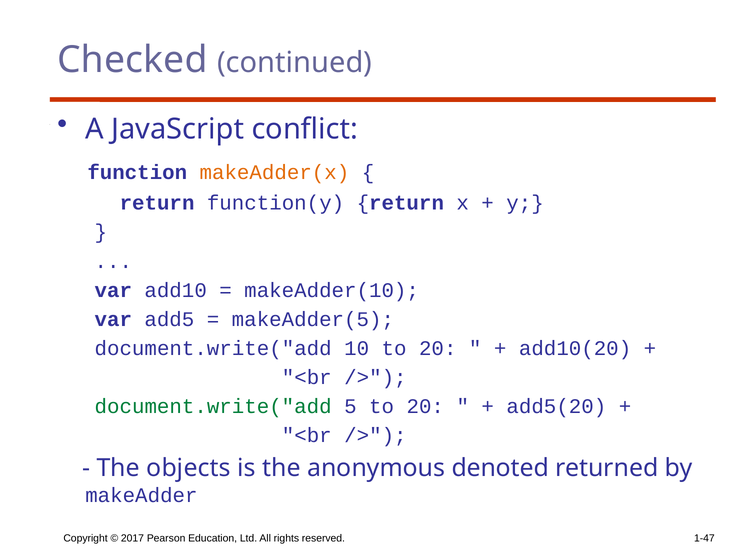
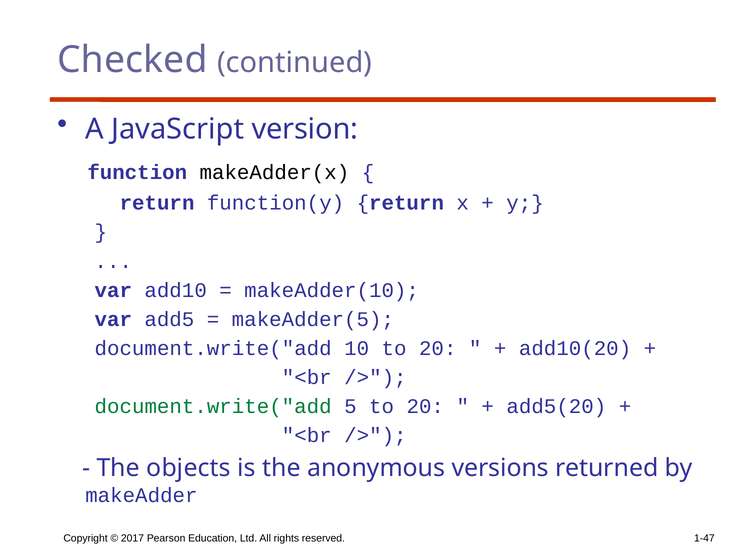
conflict: conflict -> version (305, 129)
makeAdder(x colour: orange -> black (274, 172)
denoted: denoted -> versions (500, 468)
